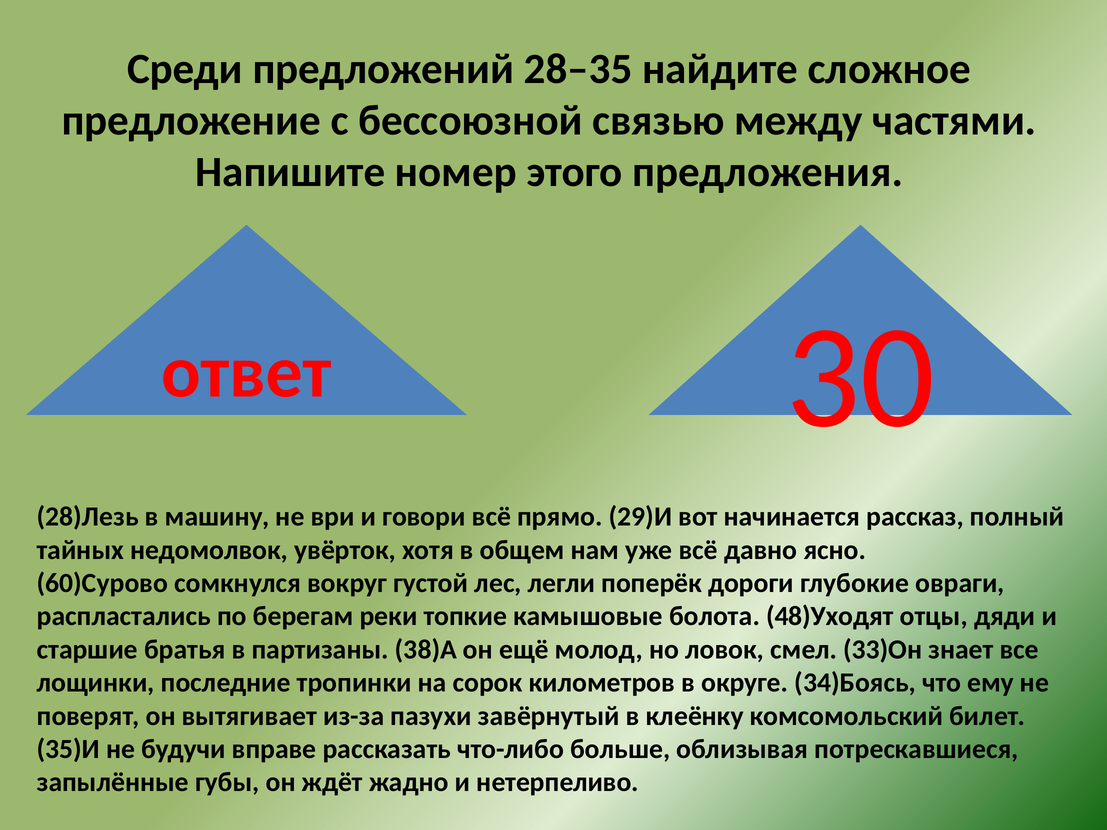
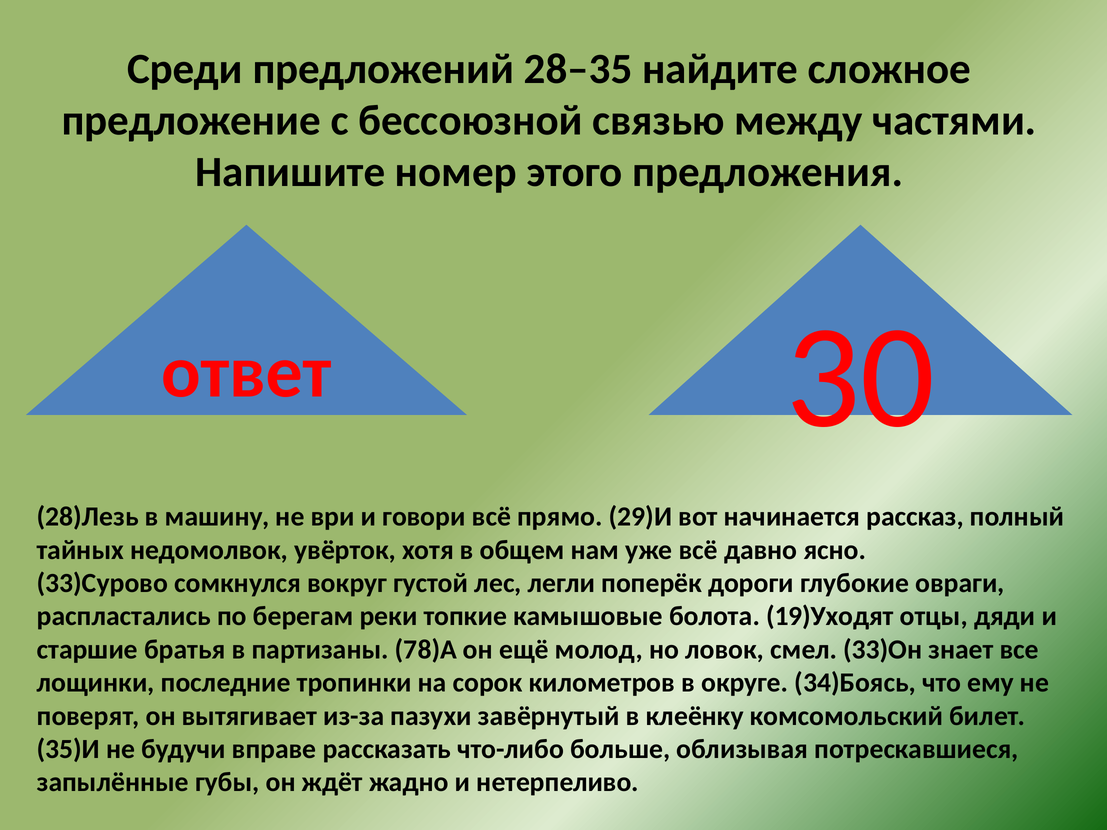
60)Сурово: 60)Сурово -> 33)Сурово (102, 583)
48)Уходят: 48)Уходят -> 19)Уходят (830, 617)
38)А: 38)А -> 78)А (426, 650)
